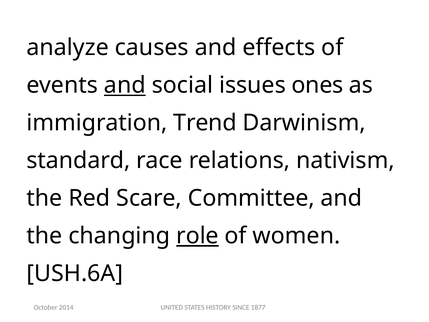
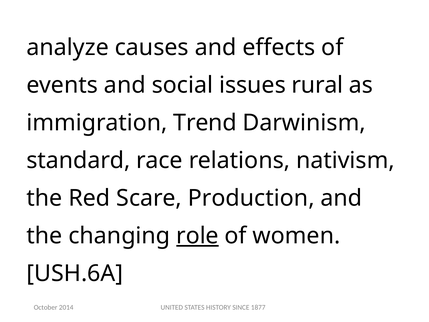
and underline: present -> none (125, 85)
ones: ones -> rural (317, 85)
Committee: Committee -> Production (251, 198)
